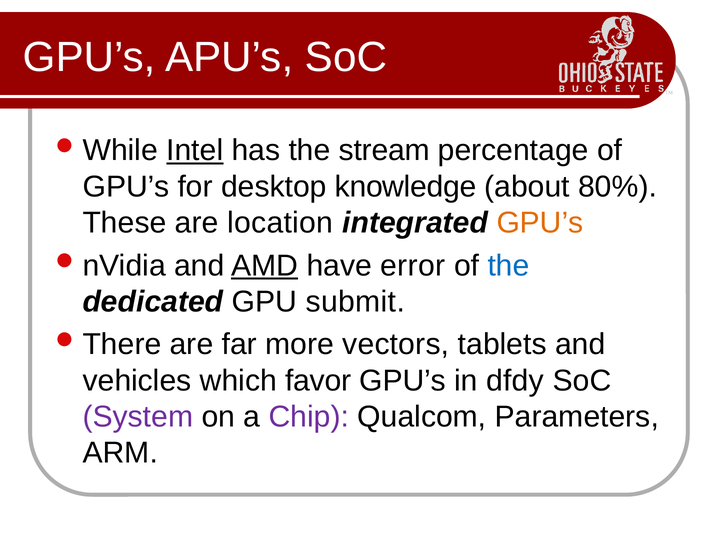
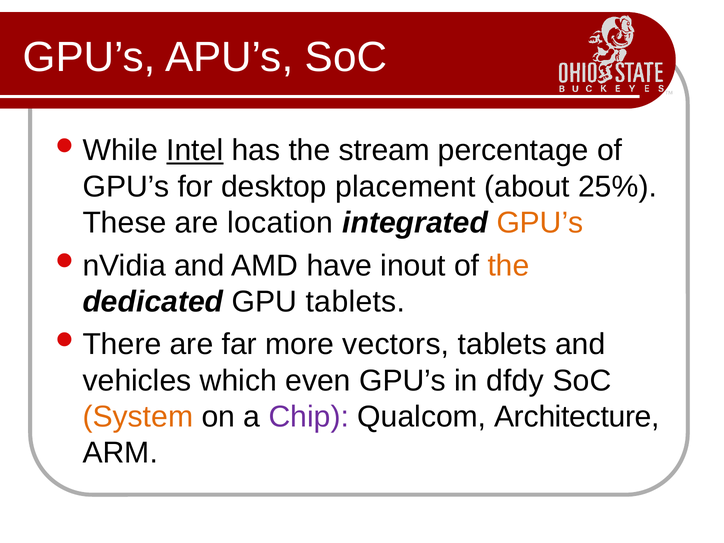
knowledge: knowledge -> placement (405, 187)
80%: 80% -> 25% (618, 187)
AMD underline: present -> none (265, 266)
error: error -> inout (413, 266)
the colour: blue -> orange (508, 266)
GPU submit: submit -> tablets (355, 302)
favor: favor -> even (318, 381)
System colour: purple -> orange (138, 417)
Parameters: Parameters -> Architecture (577, 417)
